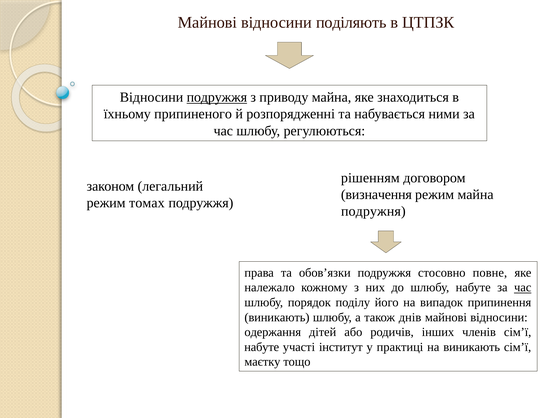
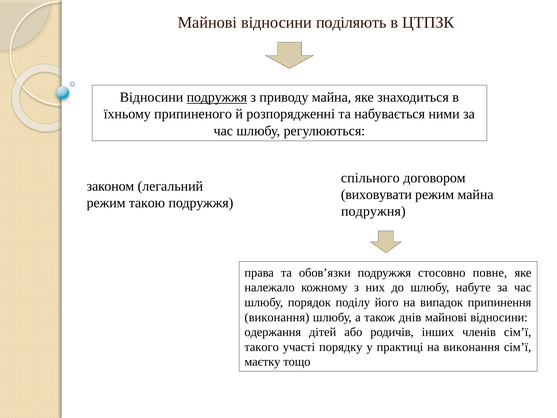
рішенням: рішенням -> спільного (370, 178)
визначення: визначення -> виховувати (376, 194)
томах: томах -> такою (147, 203)
час underline: present -> none (523, 287)
виникають: виникають -> виконання (277, 317)
набуте: набуте -> такого (262, 347)
інститут: інститут -> порядку (341, 347)
на виникають: виникають -> виконання (472, 347)
